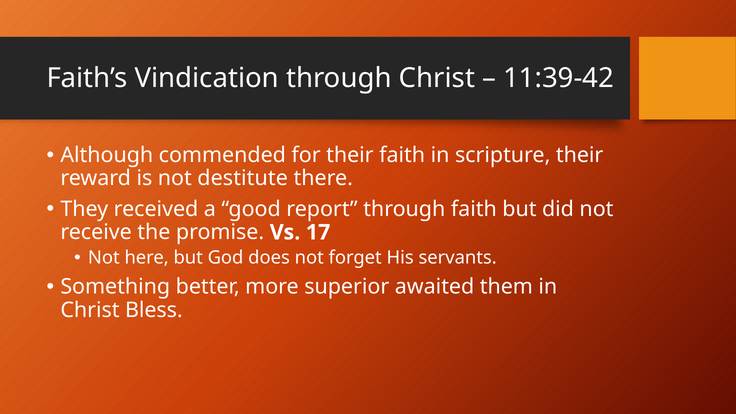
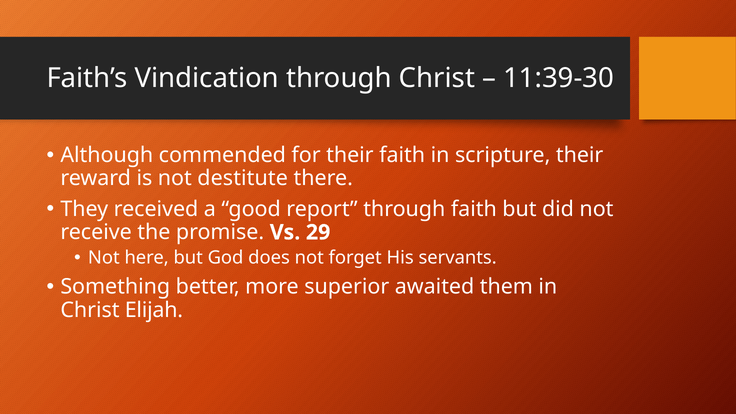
11:39-42: 11:39-42 -> 11:39-30 (559, 78)
17: 17 -> 29 (318, 232)
Bless: Bless -> Elijah (154, 310)
